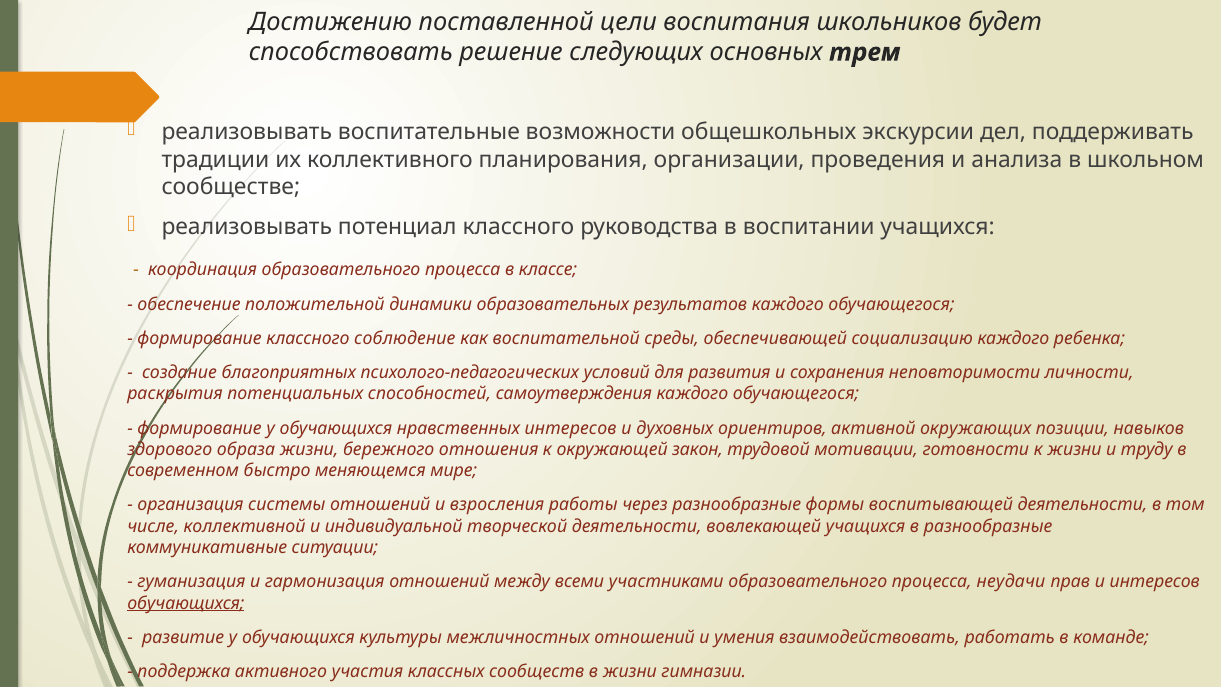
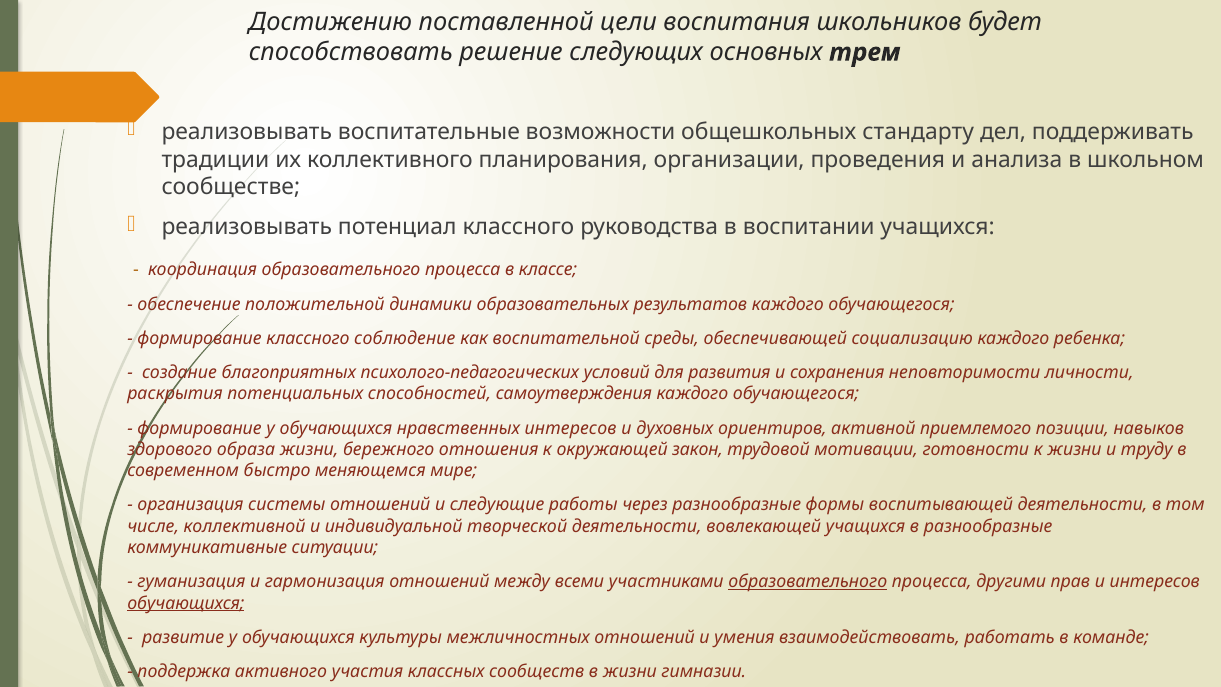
экскурсии: экскурсии -> стандарту (918, 132)
окружающих: окружающих -> приемлемого (976, 428)
взросления: взросления -> следующие (497, 505)
образовательного underline: none -> present (808, 582)
неудачи: неудачи -> другими (1011, 582)
